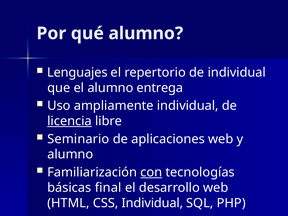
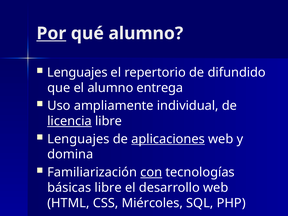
Por underline: none -> present (51, 33)
de individual: individual -> difundido (237, 72)
Seminario: Seminario -> Lenguajes (78, 139)
aplicaciones underline: none -> present (168, 139)
alumno: alumno -> domina (70, 154)
básicas final: final -> libre (108, 188)
CSS Individual: Individual -> Miércoles (152, 203)
